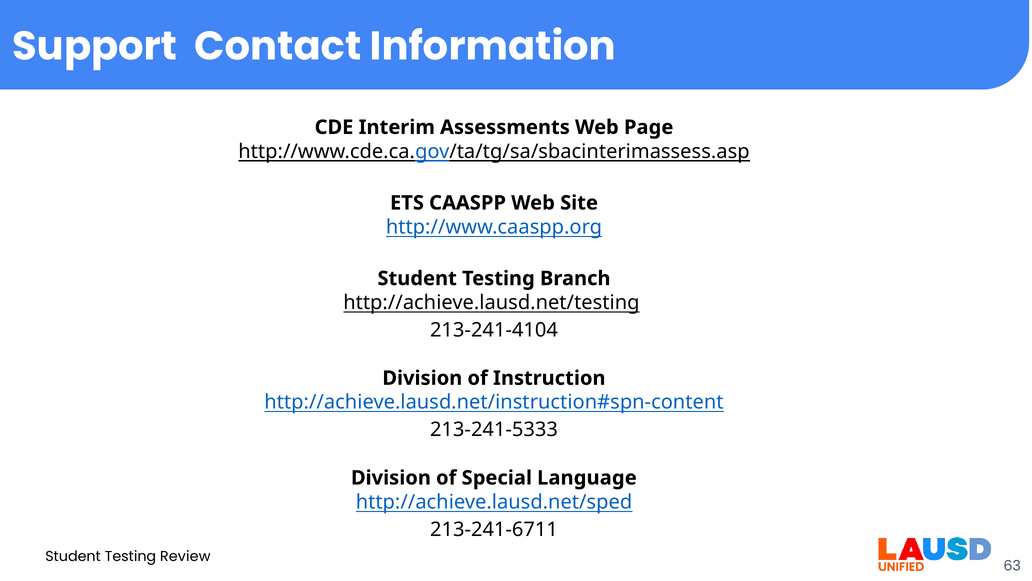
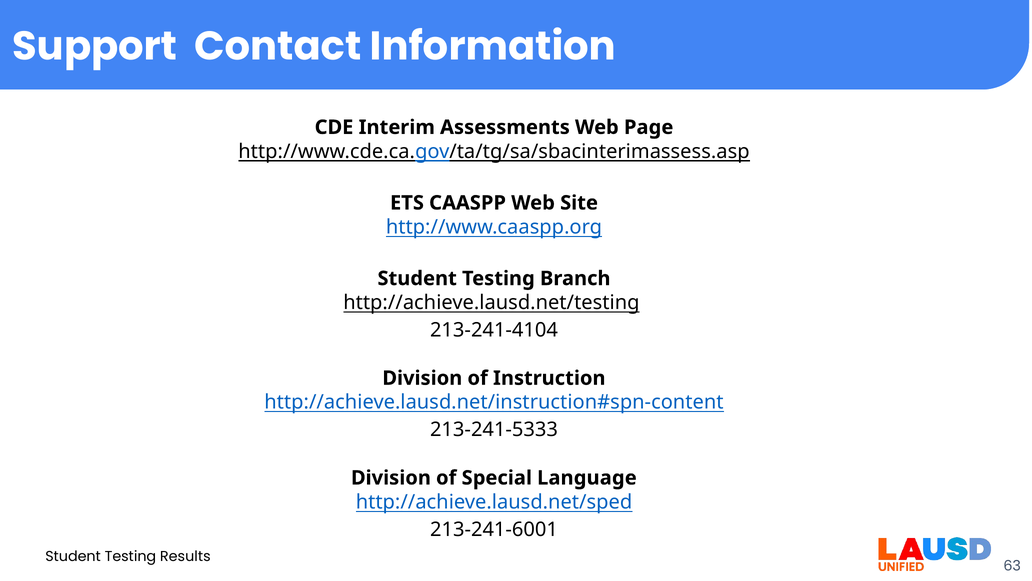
213-241-6711: 213-241-6711 -> 213-241-6001 (494, 529)
Review: Review -> Results (185, 556)
